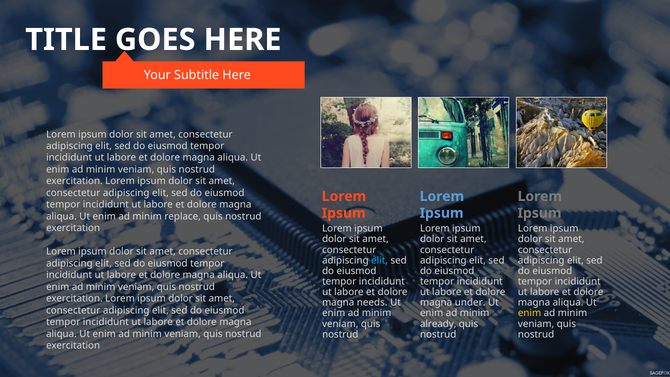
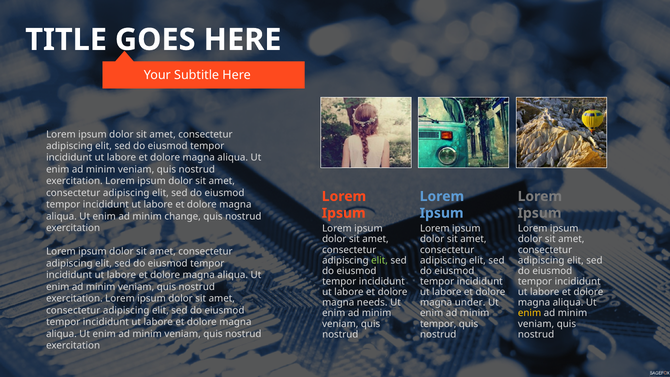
replace: replace -> change (183, 216)
elit colour: light blue -> light green (380, 260)
already: already -> tempor (438, 324)
